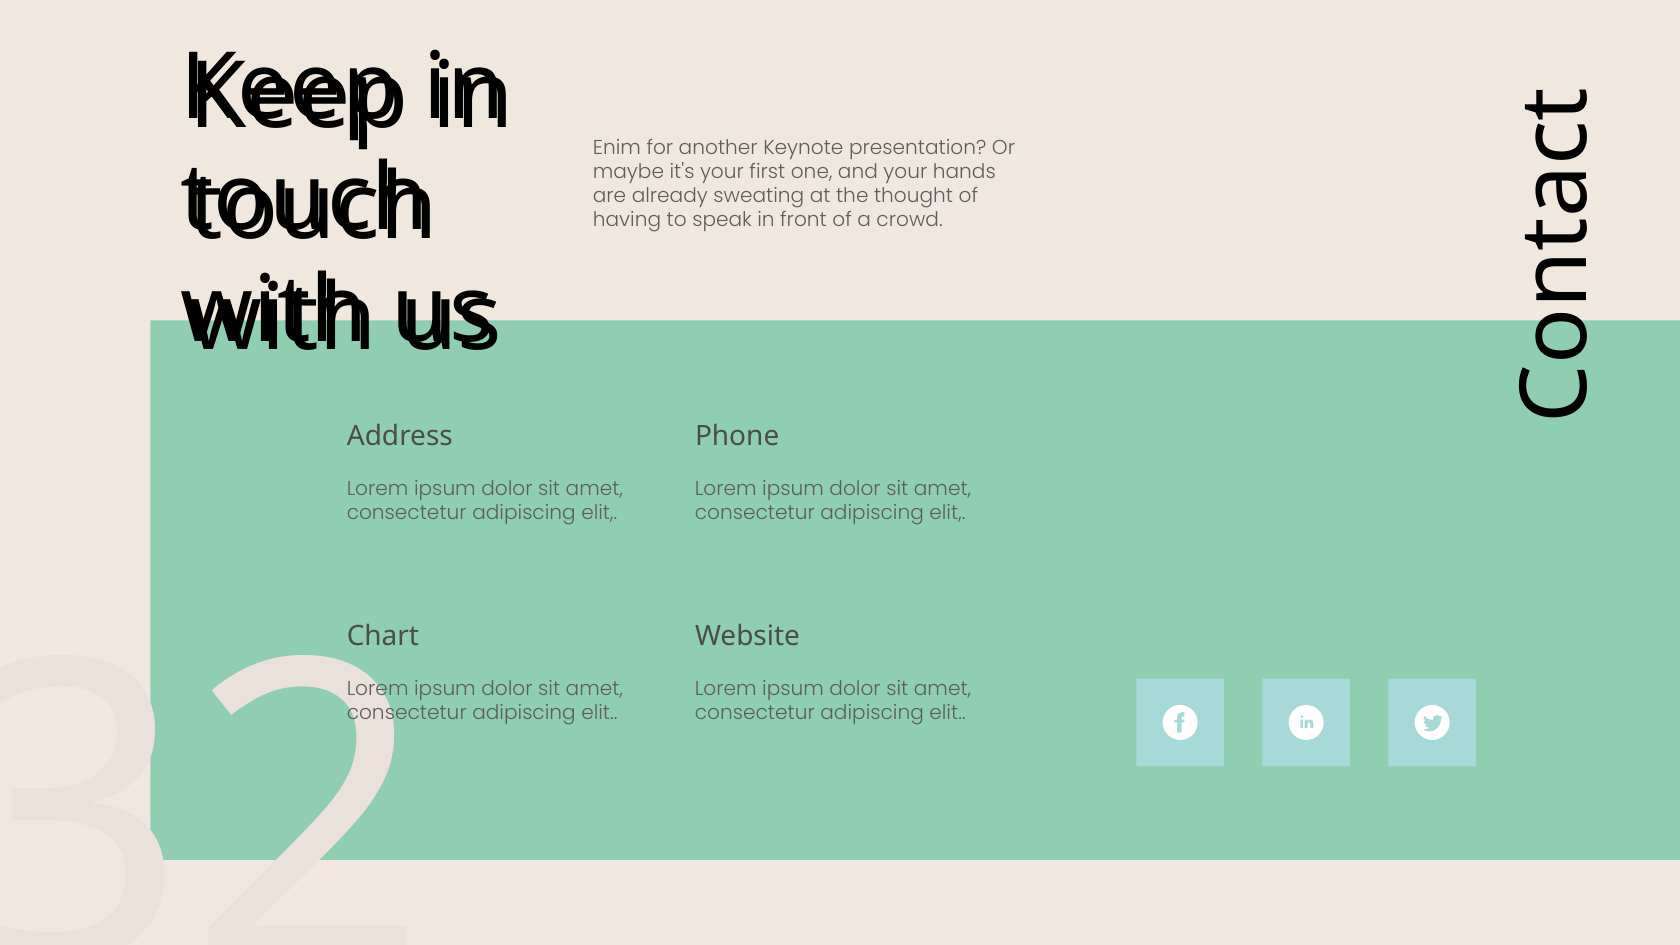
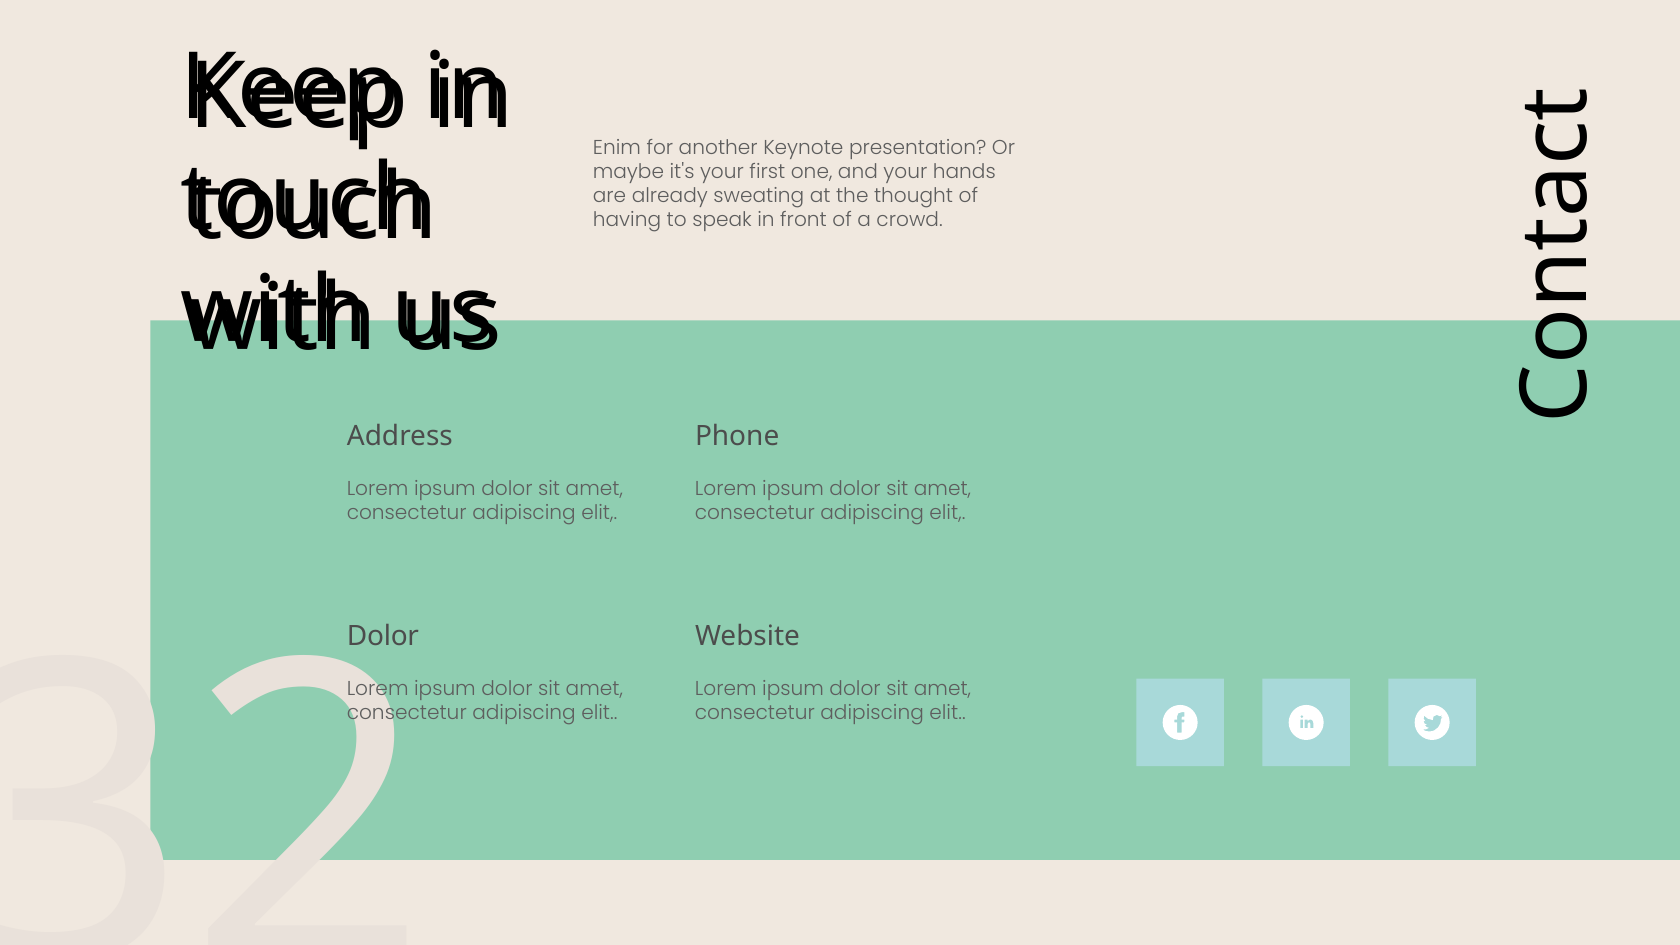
Chart: Chart -> Dolor (383, 636)
